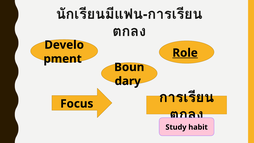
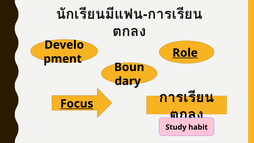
Focus underline: none -> present (77, 104)
